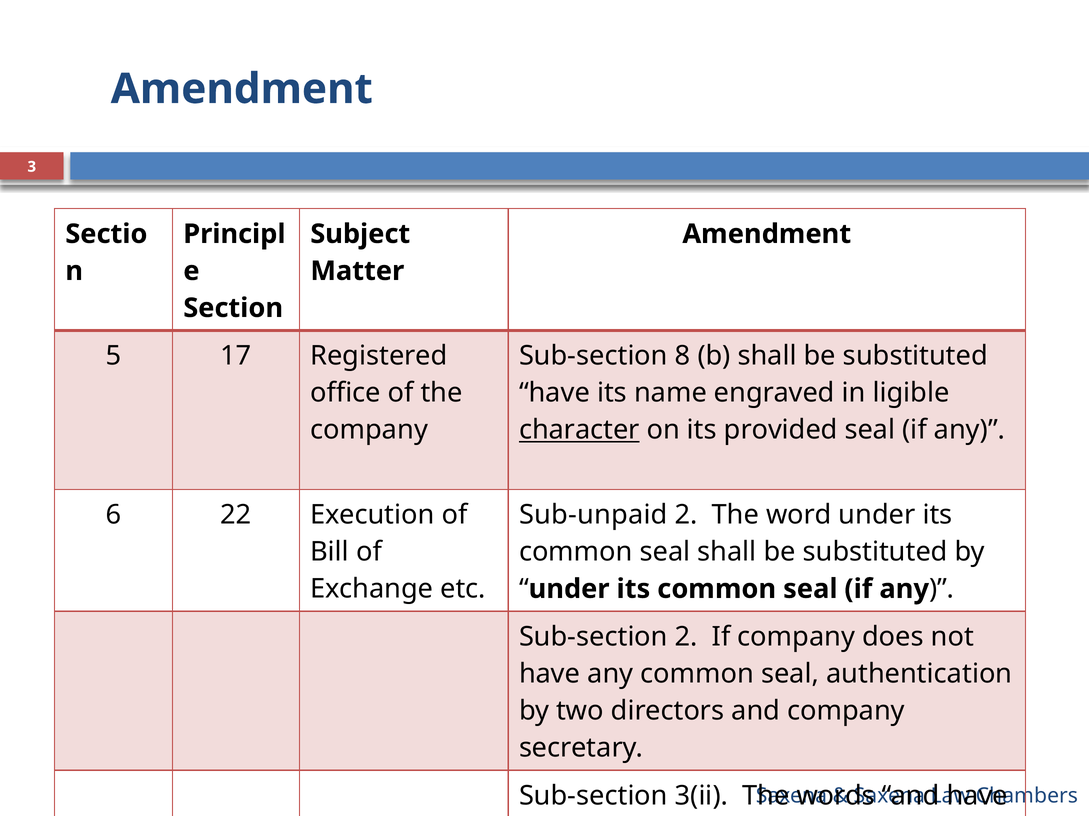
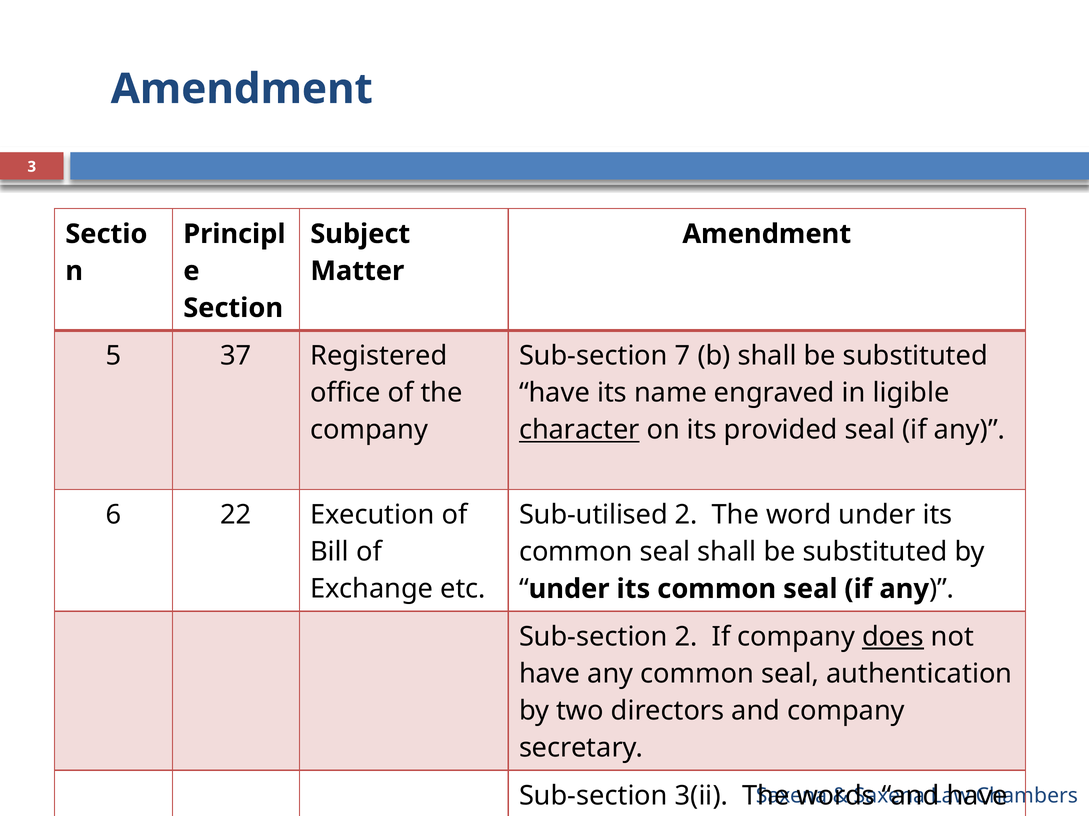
17: 17 -> 37 (236, 356)
8: 8 -> 7 (683, 356)
Sub-unpaid: Sub-unpaid -> Sub-utilised (593, 515)
does underline: none -> present (893, 637)
